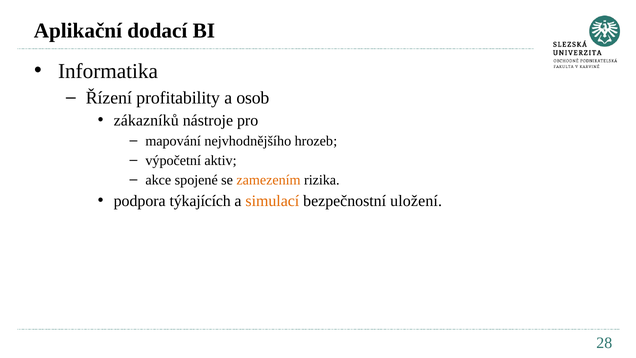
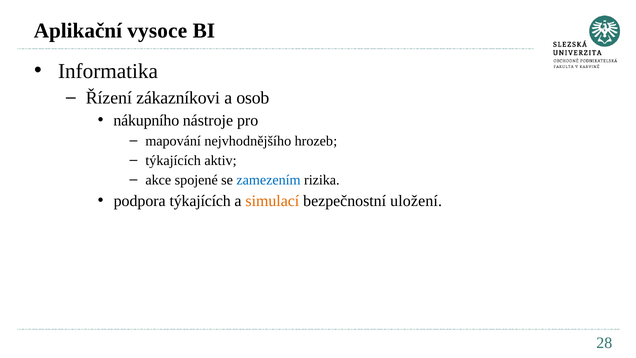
dodací: dodací -> vysoce (157, 31)
profitability: profitability -> zákazníkovi (178, 98)
zákazníků: zákazníků -> nákupního (146, 120)
výpočetní: výpočetní -> týkajících (173, 160)
zamezením colour: orange -> blue (269, 180)
